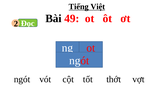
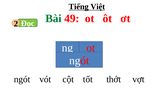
Bài colour: black -> green (53, 18)
